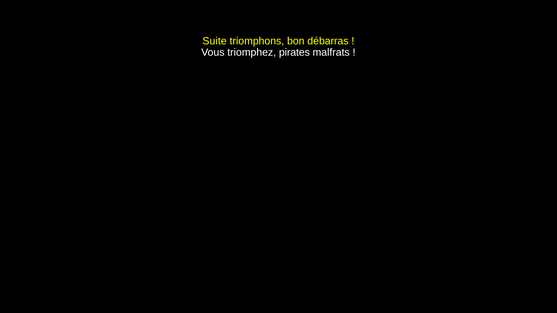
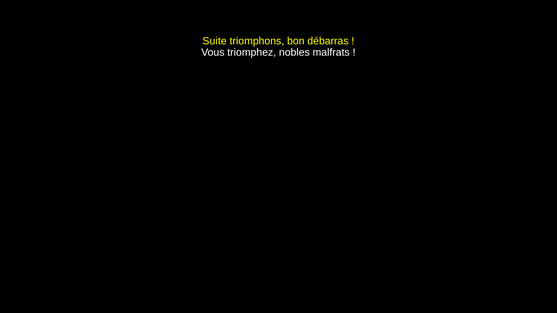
pirates: pirates -> nobles (294, 53)
